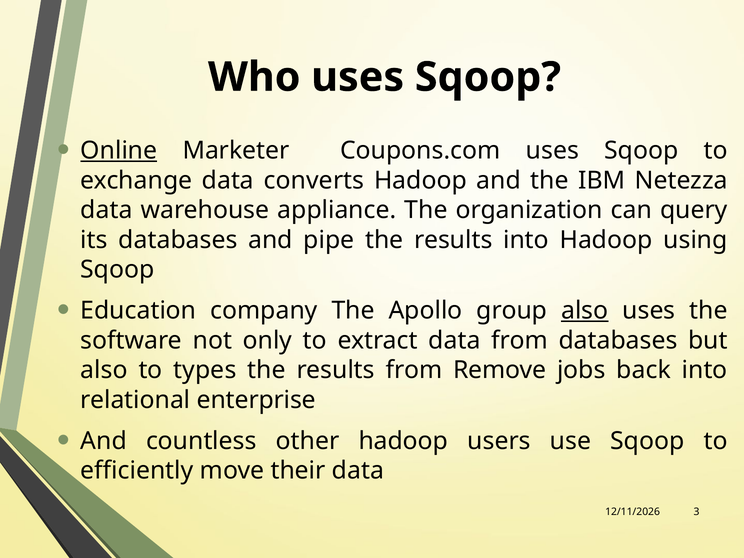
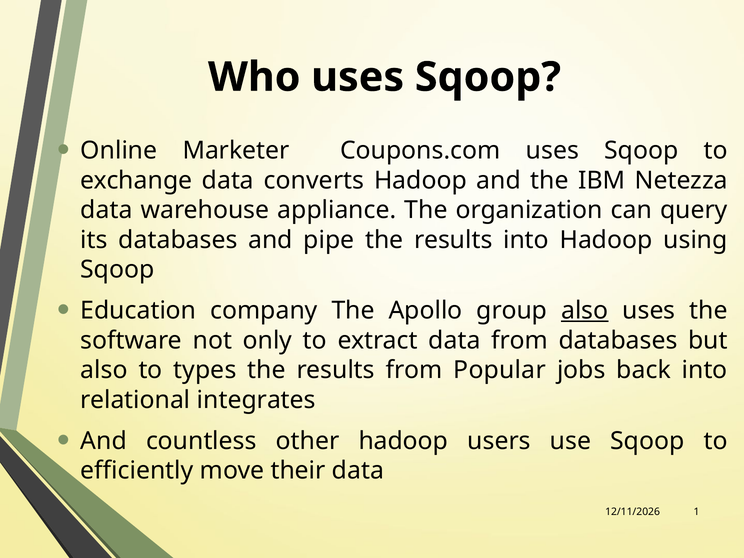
Online underline: present -> none (119, 151)
Remove: Remove -> Popular (500, 370)
enterprise: enterprise -> integrates (256, 400)
3: 3 -> 1 (696, 512)
